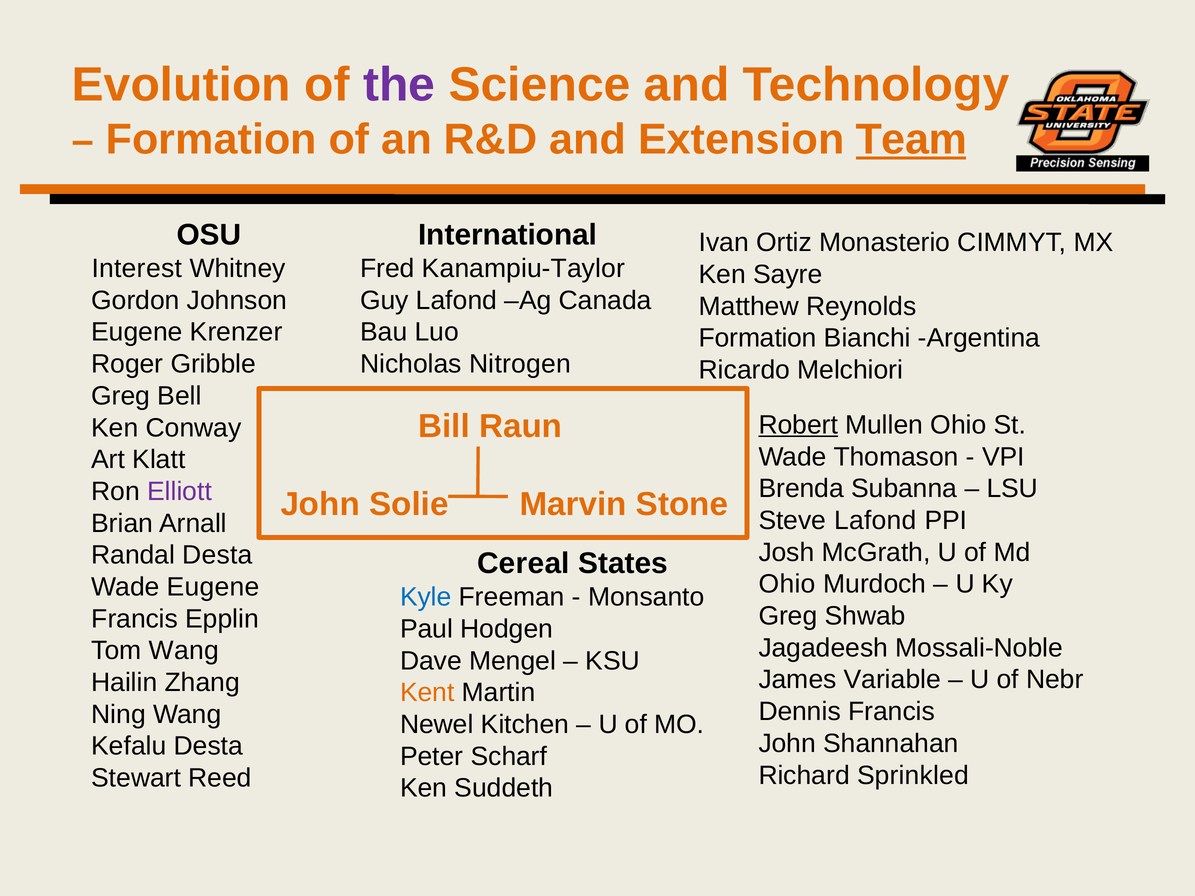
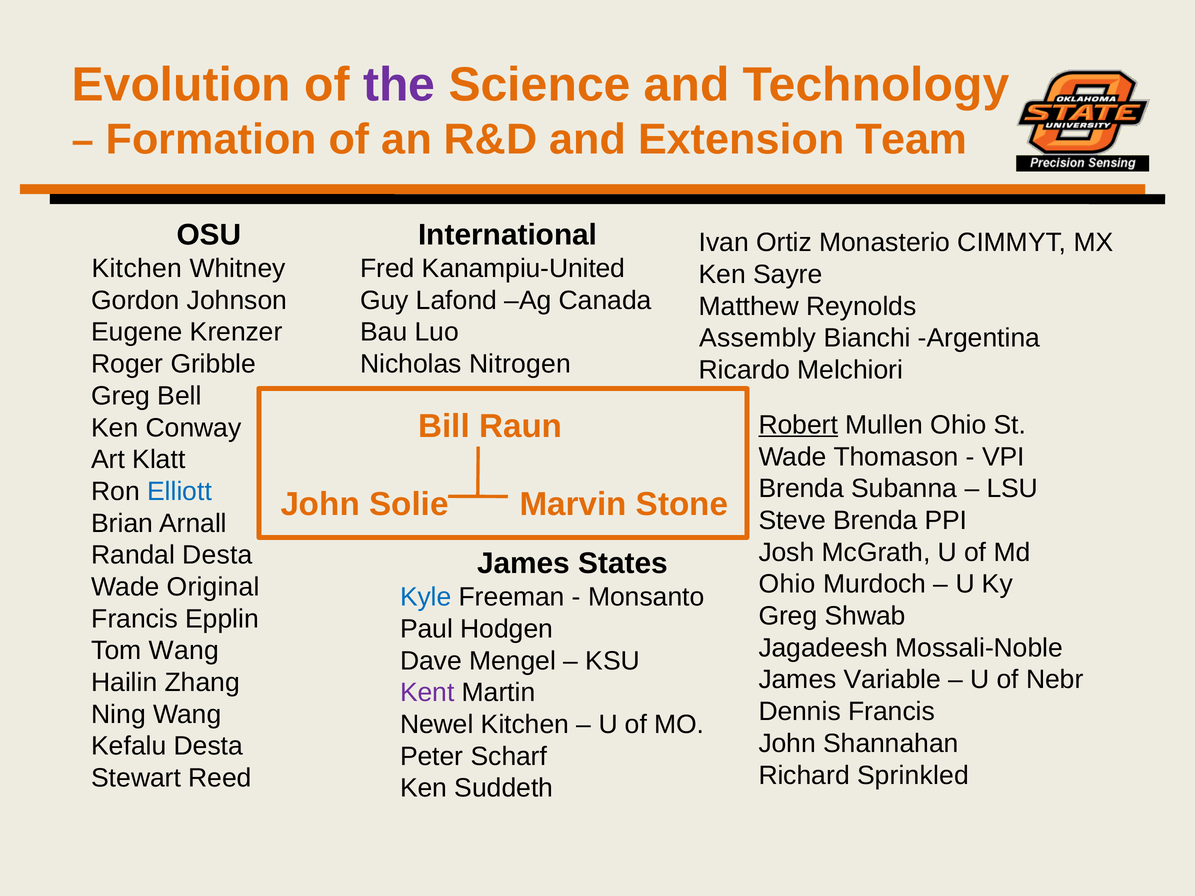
Team underline: present -> none (911, 139)
Interest: Interest -> Kitchen (137, 269)
Kanampiu-Taylor: Kanampiu-Taylor -> Kanampiu-United (524, 269)
Formation: Formation -> Assembly (758, 338)
Elliott colour: purple -> blue (179, 492)
Steve Lafond: Lafond -> Brenda (876, 521)
Cereal: Cereal -> James (524, 564)
Wade Eugene: Eugene -> Original (213, 587)
Kent colour: orange -> purple (427, 693)
